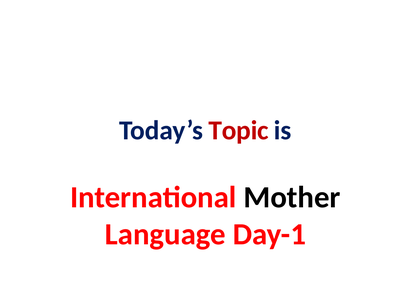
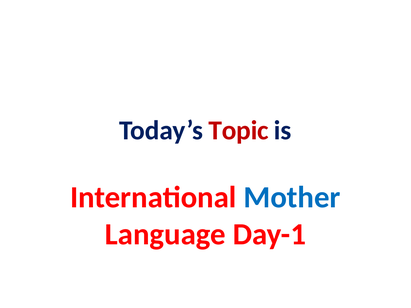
Mother colour: black -> blue (292, 197)
